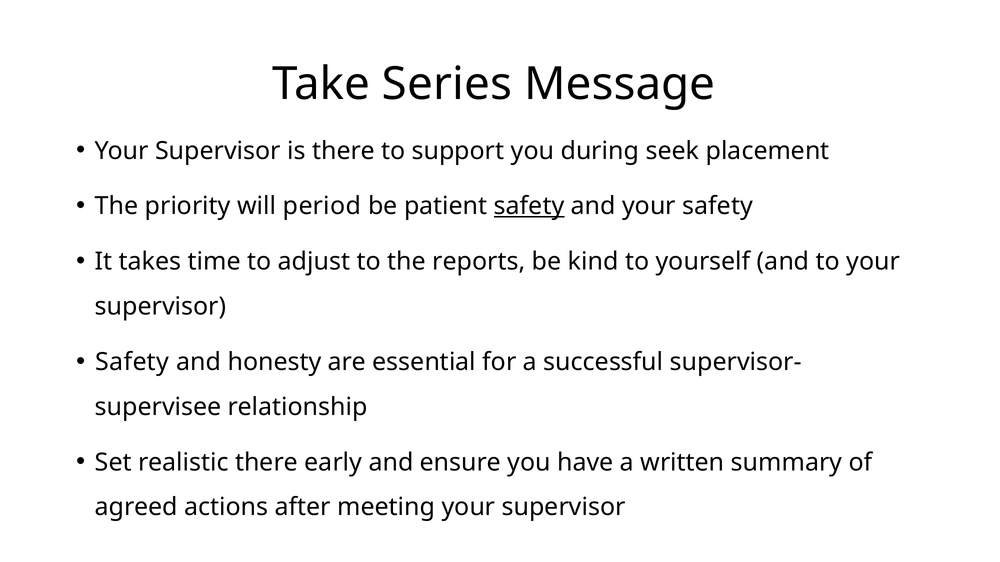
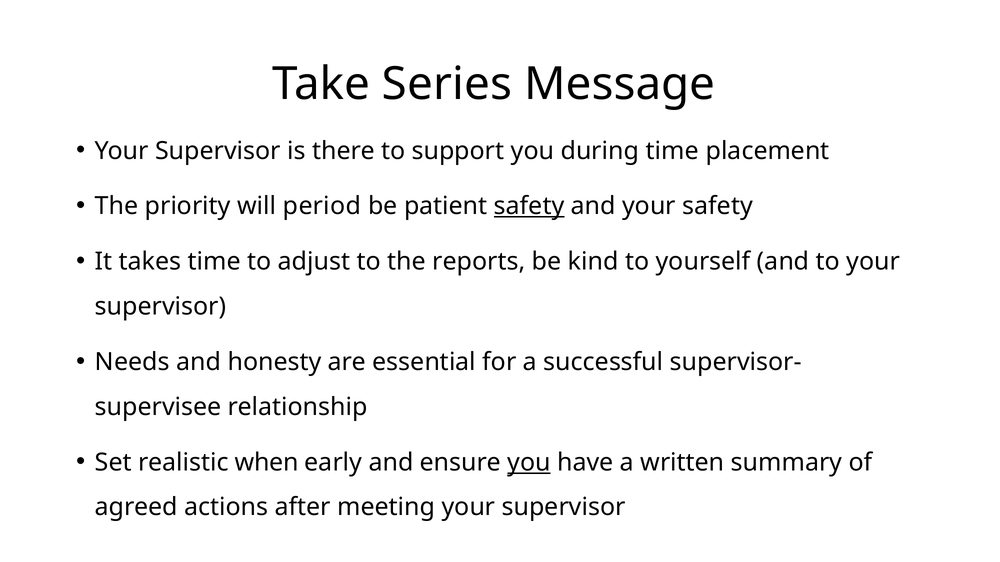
during seek: seek -> time (672, 151)
Safety: Safety -> Needs (132, 362)
realistic there: there -> when (267, 463)
you underline: none -> present (529, 463)
